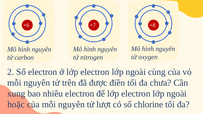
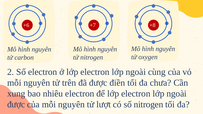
hoặc: hoặc -> được (16, 105)
số chlorine: chlorine -> nitrogen (149, 105)
